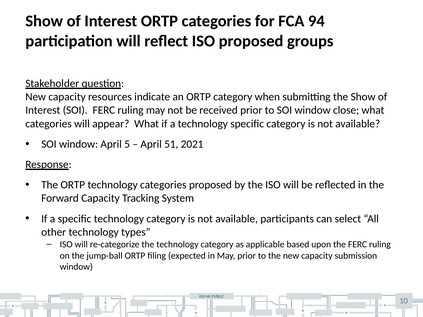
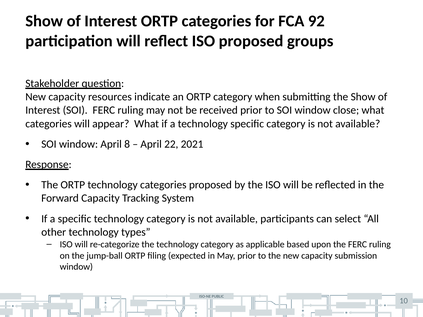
94: 94 -> 92 (316, 21)
5: 5 -> 8 (127, 144)
51: 51 -> 22 (171, 144)
